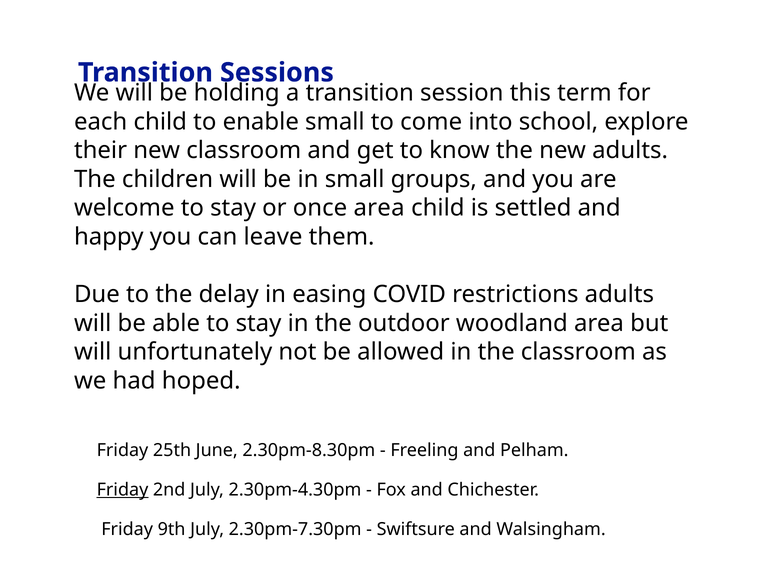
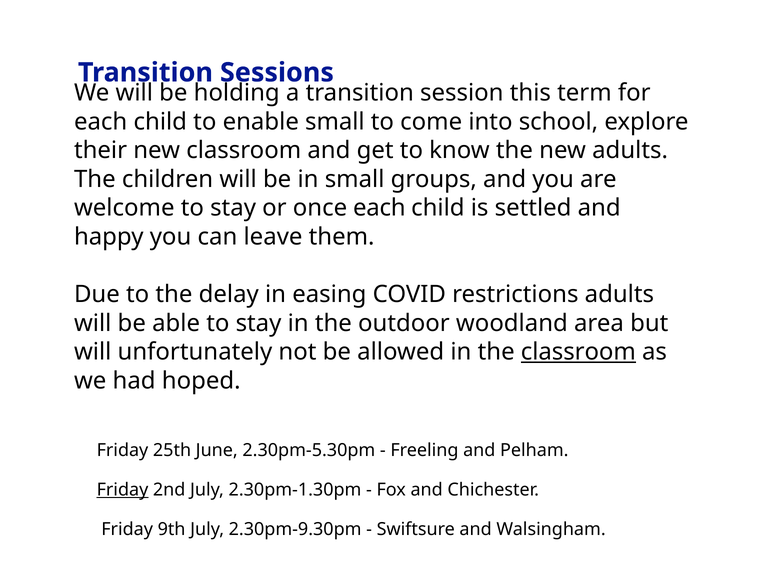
once area: area -> each (379, 208)
classroom underline: none -> present (578, 352)
2.30pm-8.30pm: 2.30pm-8.30pm -> 2.30pm-5.30pm (309, 451)
2.30pm-4.30pm: 2.30pm-4.30pm -> 2.30pm-1.30pm (295, 490)
2.30pm-7.30pm: 2.30pm-7.30pm -> 2.30pm-9.30pm (295, 530)
